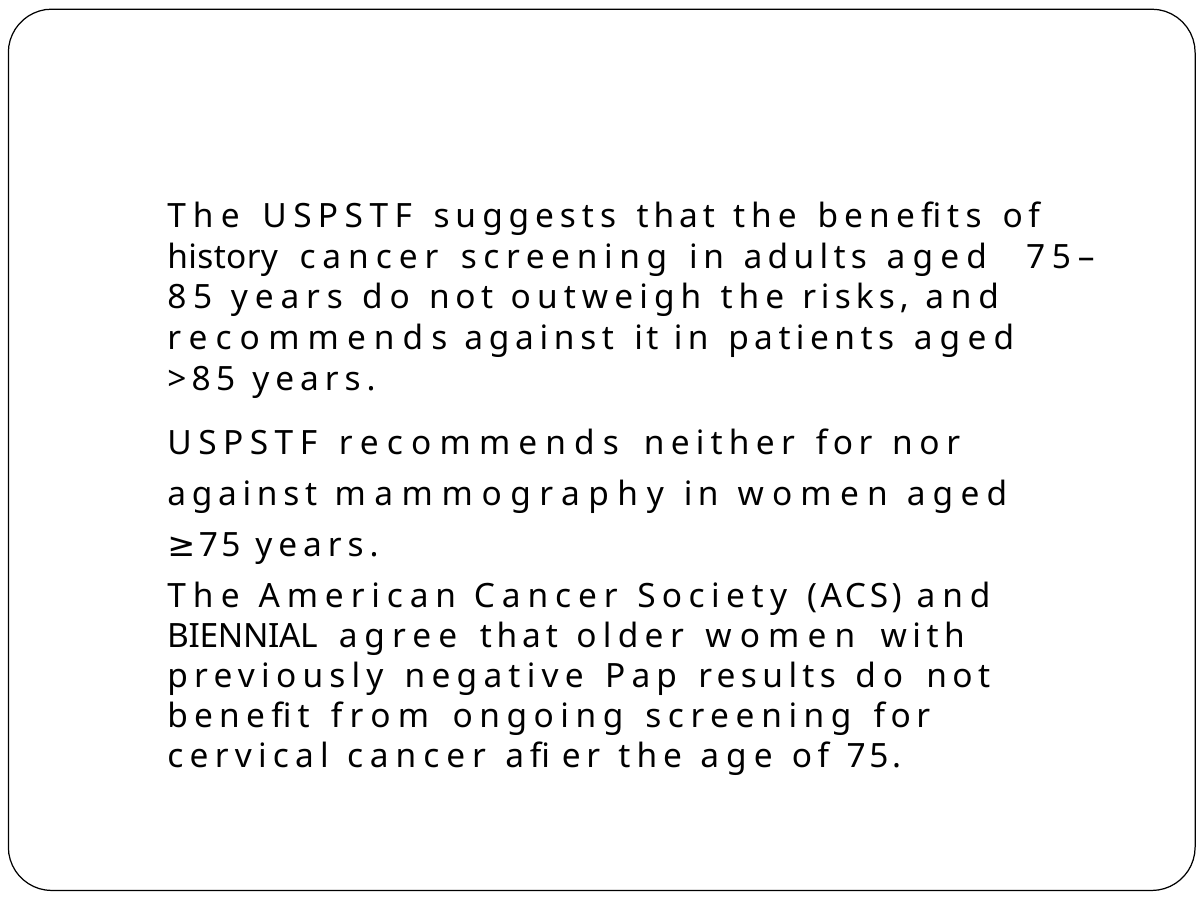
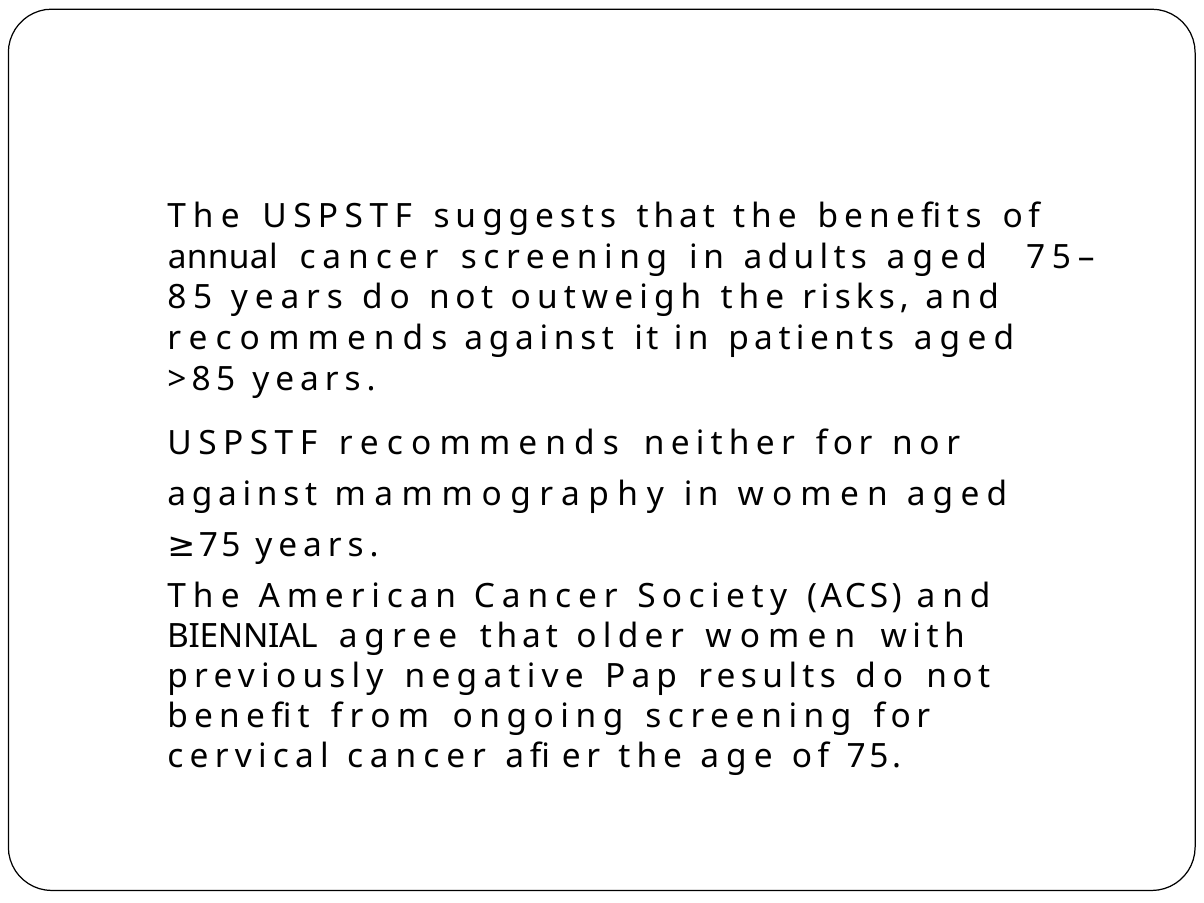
history: history -> annual (223, 257)
